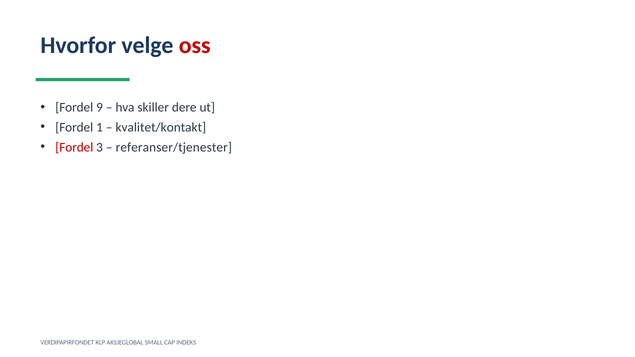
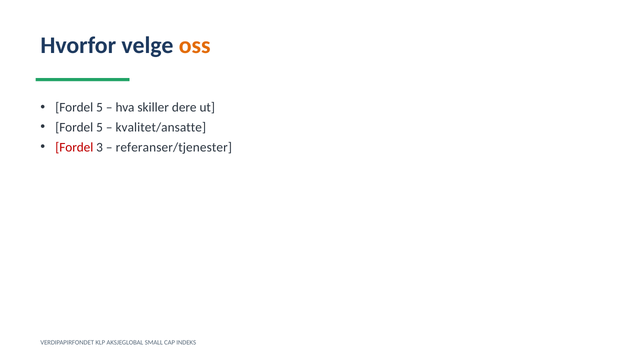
oss colour: red -> orange (195, 45)
9: 9 -> 5 (100, 108)
1: 1 -> 5 (100, 127)
kvalitet/kontakt: kvalitet/kontakt -> kvalitet/ansatte (161, 127)
